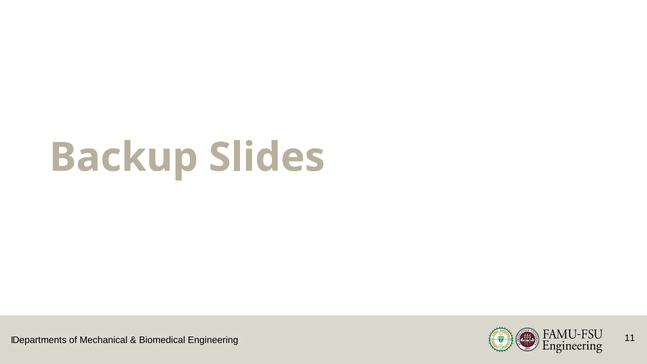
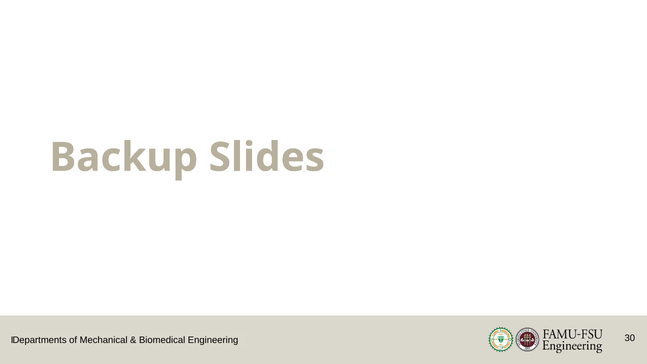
11: 11 -> 30 (630, 338)
